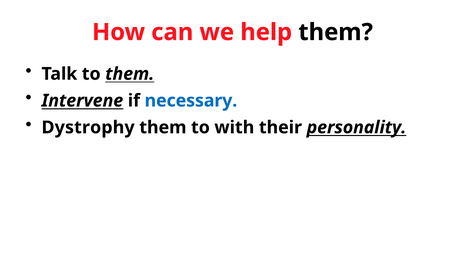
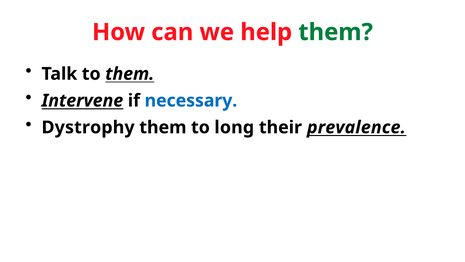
them colour: black -> green (336, 32)
with: with -> long (234, 127)
personality: personality -> prevalence (356, 127)
